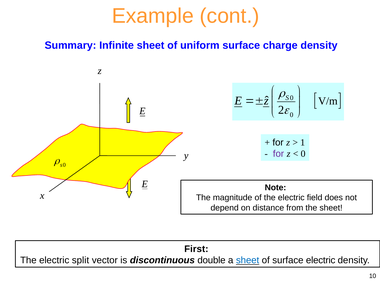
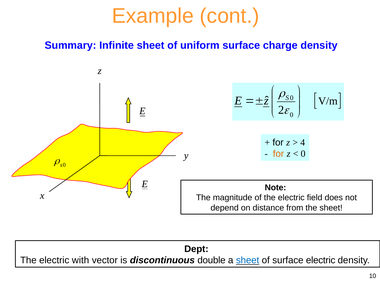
1: 1 -> 4 (303, 142)
for colour: purple -> orange (278, 154)
First: First -> Dept (196, 249)
split: split -> with (81, 260)
